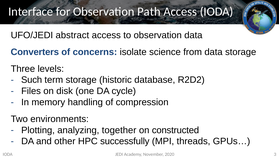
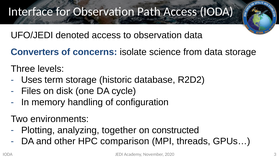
abstract: abstract -> denoted (72, 35)
Such: Such -> Uses (32, 80)
compression: compression -> configuration (142, 102)
successfully: successfully -> comparison (125, 141)
